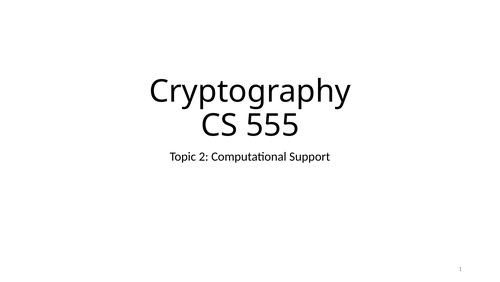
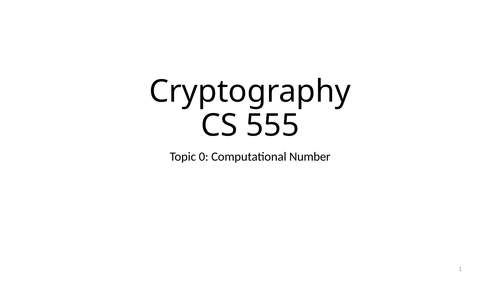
2: 2 -> 0 (204, 156)
Support: Support -> Number (310, 156)
